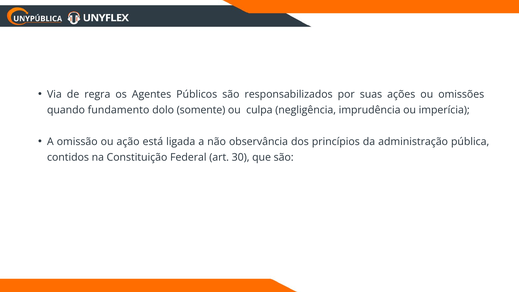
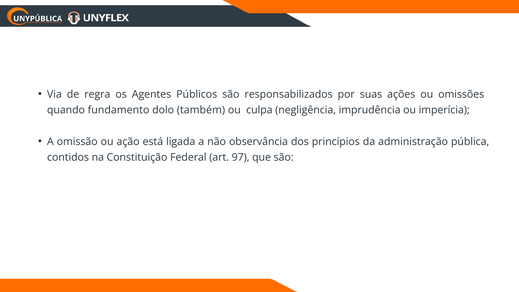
somente: somente -> também (201, 110)
30: 30 -> 97 (241, 157)
